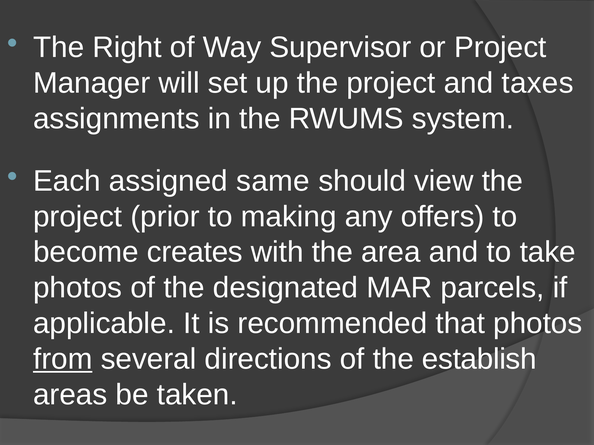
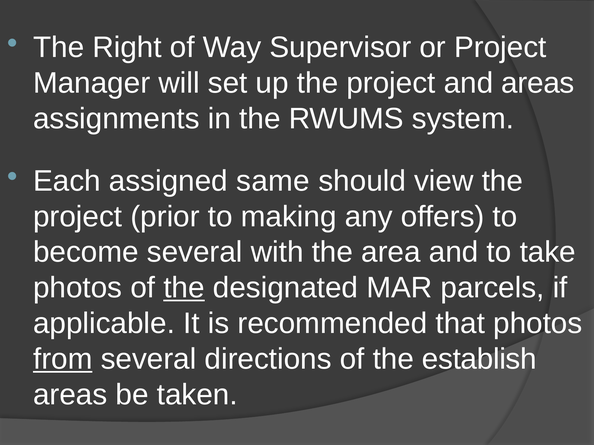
and taxes: taxes -> areas (538, 83)
become creates: creates -> several (195, 252)
the underline: none -> present (184, 288)
